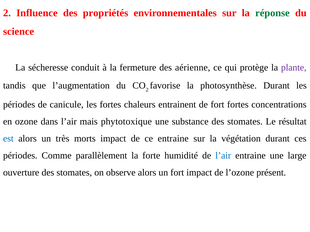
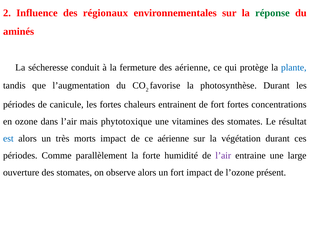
propriétés: propriétés -> régionaux (105, 13)
science: science -> aminés (19, 32)
plante colour: purple -> blue (294, 68)
substance: substance -> vitamines (190, 122)
ce entraine: entraine -> aérienne (173, 139)
l’air colour: blue -> purple (223, 156)
